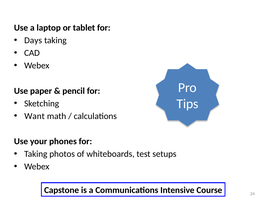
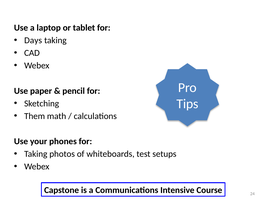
Want: Want -> Them (35, 116)
